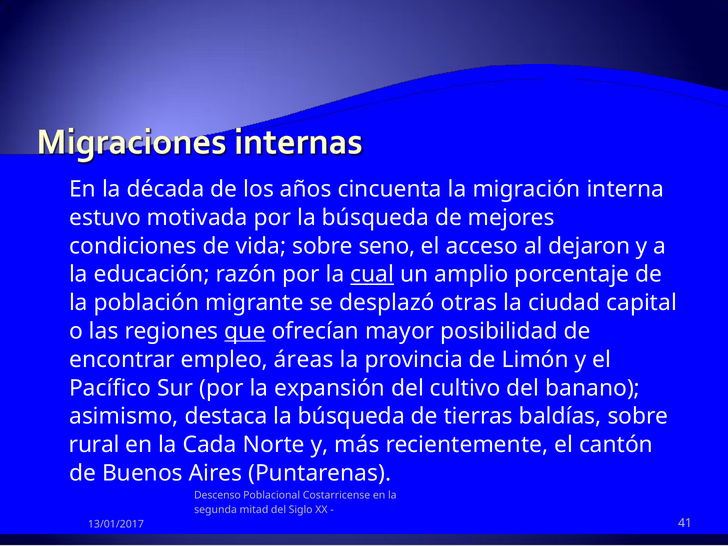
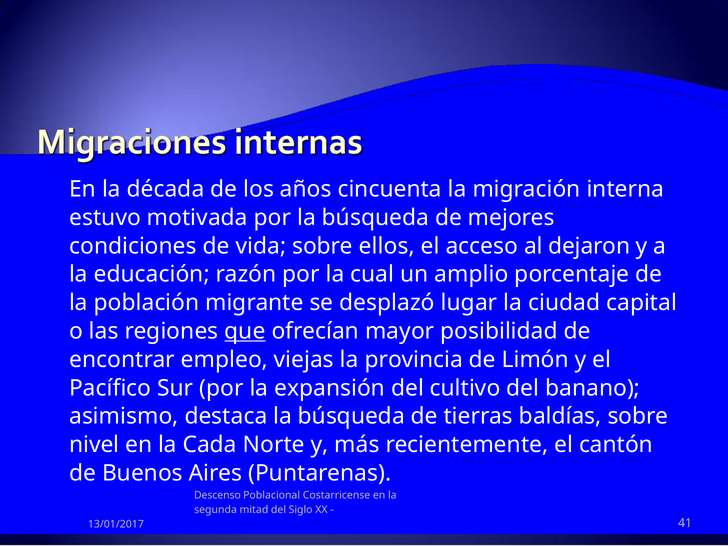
seno: seno -> ellos (387, 246)
cual underline: present -> none (372, 274)
otras: otras -> lugar (469, 303)
áreas: áreas -> viejas (304, 360)
rural: rural -> nivel (94, 445)
